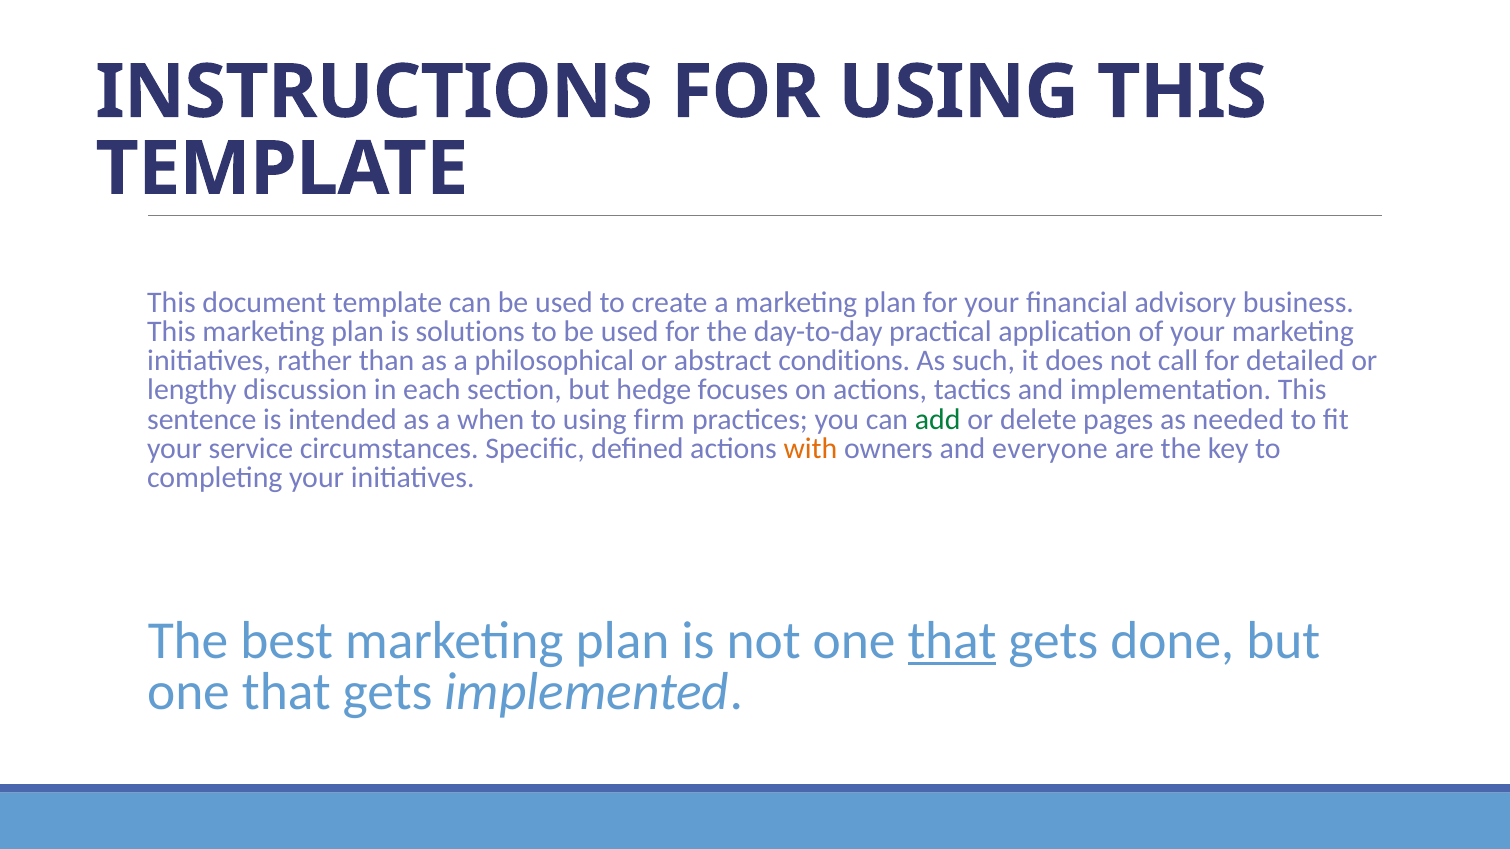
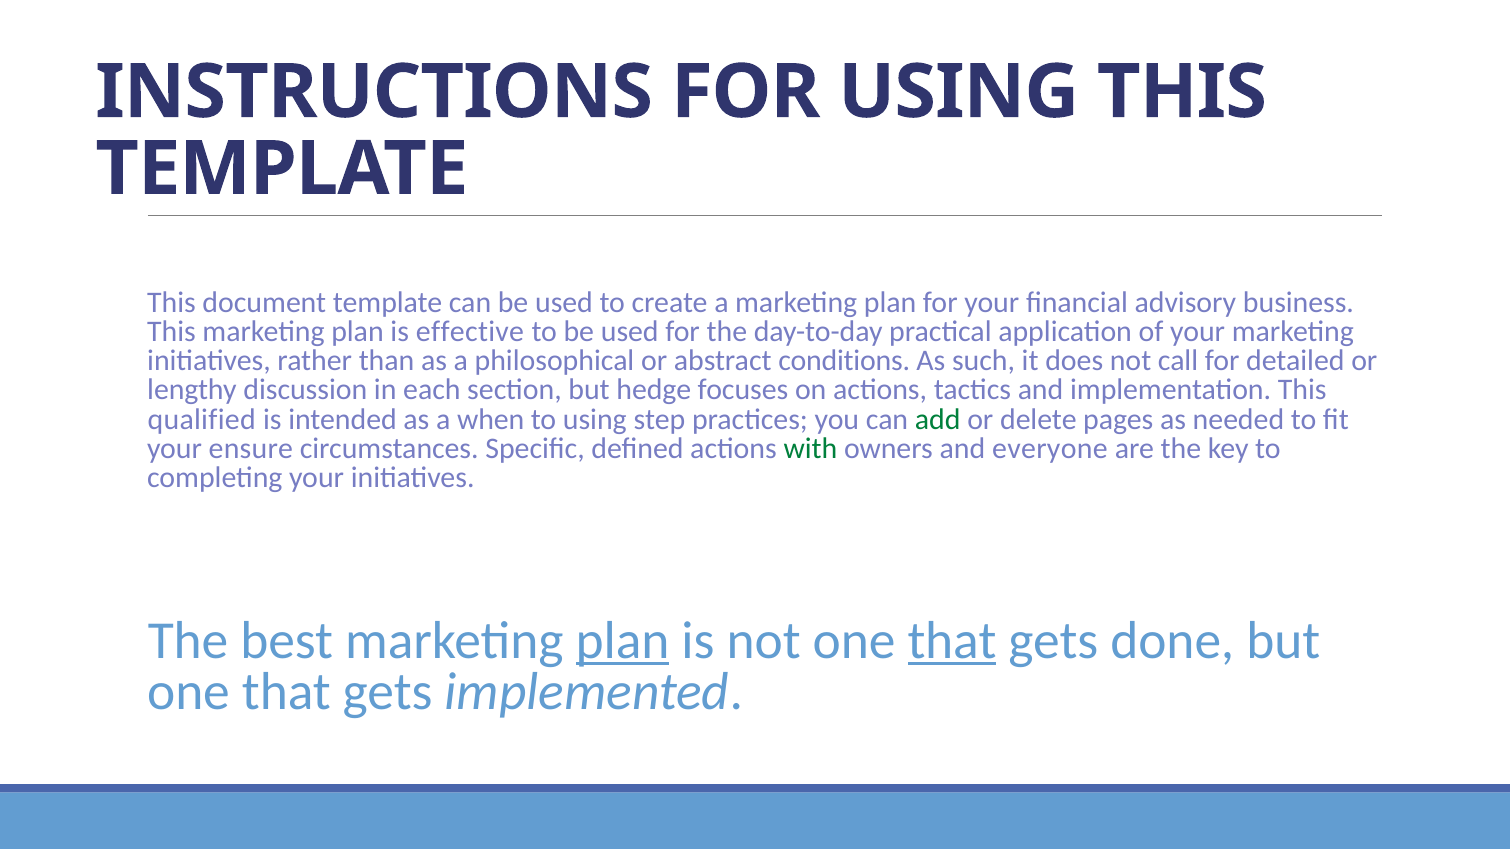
solutions: solutions -> effective (470, 332)
sentence: sentence -> qualified (202, 419)
firm: firm -> step (659, 419)
service: service -> ensure (251, 448)
with colour: orange -> green (810, 448)
plan underline: none -> present (622, 641)
